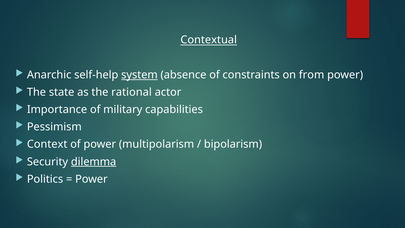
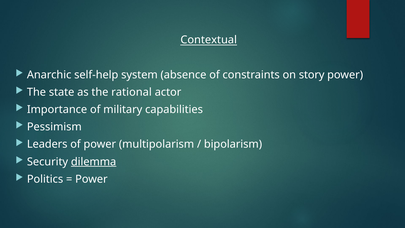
system underline: present -> none (139, 75)
from: from -> story (312, 75)
Context: Context -> Leaders (47, 144)
